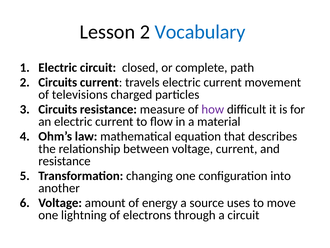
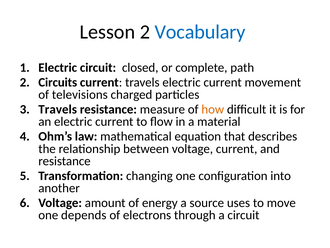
Circuits: Circuits -> Travels (58, 109)
how colour: purple -> orange (213, 109)
lightning: lightning -> depends (84, 215)
